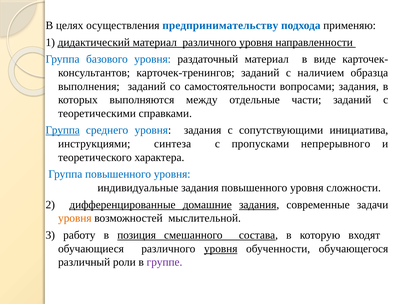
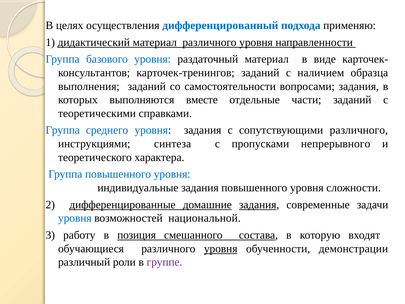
предпринимательству: предпринимательству -> дифференцированный (220, 25)
между: между -> вместе (202, 100)
Группа underline: present -> none (63, 130)
сопутствующими инициатива: инициатива -> различного (359, 130)
уровня colour: orange -> blue (75, 218)
мыслительной: мыслительной -> национальной (205, 218)
обучающегося: обучающегося -> демонстрации (353, 248)
